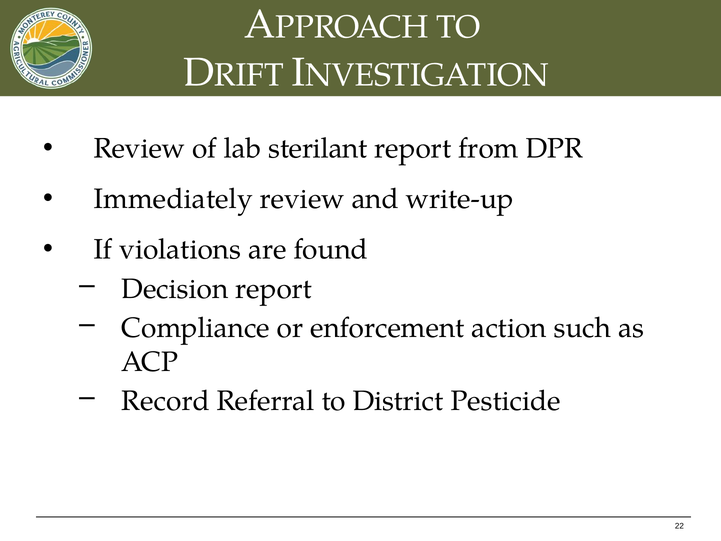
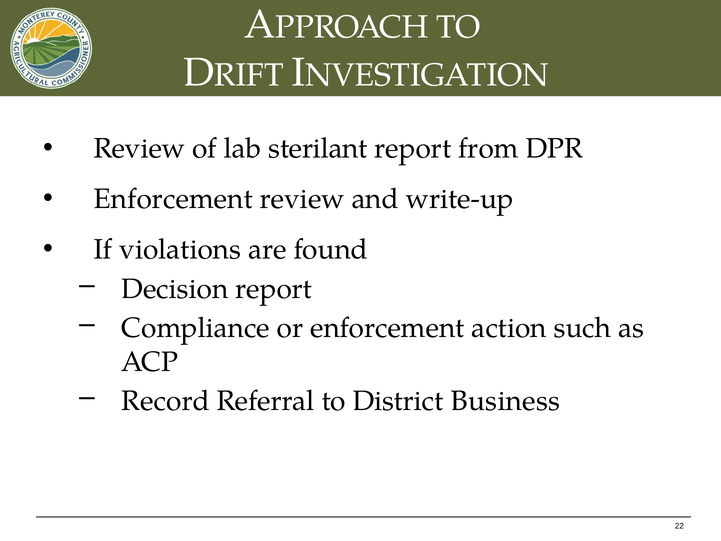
Immediately: Immediately -> Enforcement (173, 199)
Pesticide: Pesticide -> Business (506, 401)
